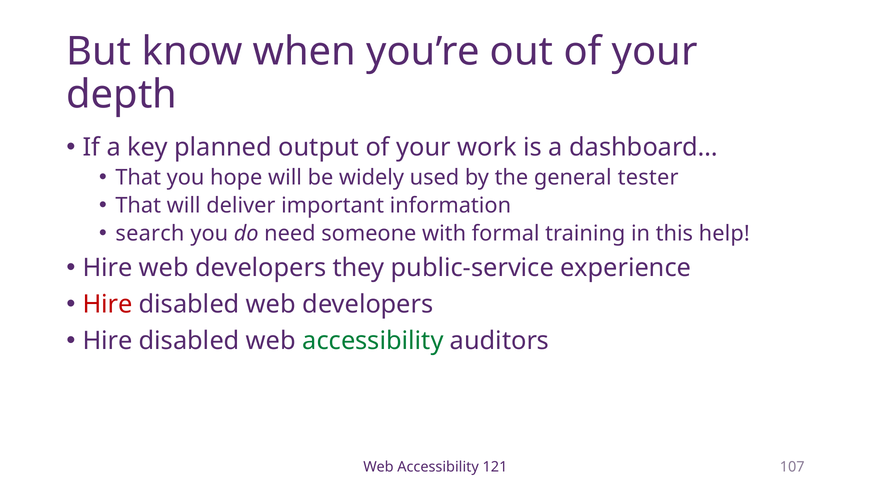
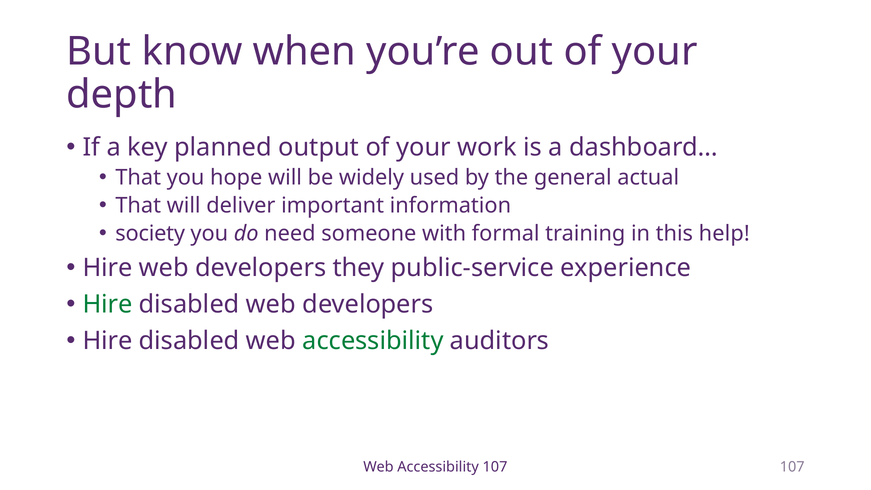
tester: tester -> actual (648, 177)
search: search -> society (150, 233)
Hire colour: red -> green (108, 304)
Accessibility 121: 121 -> 107 (495, 467)
